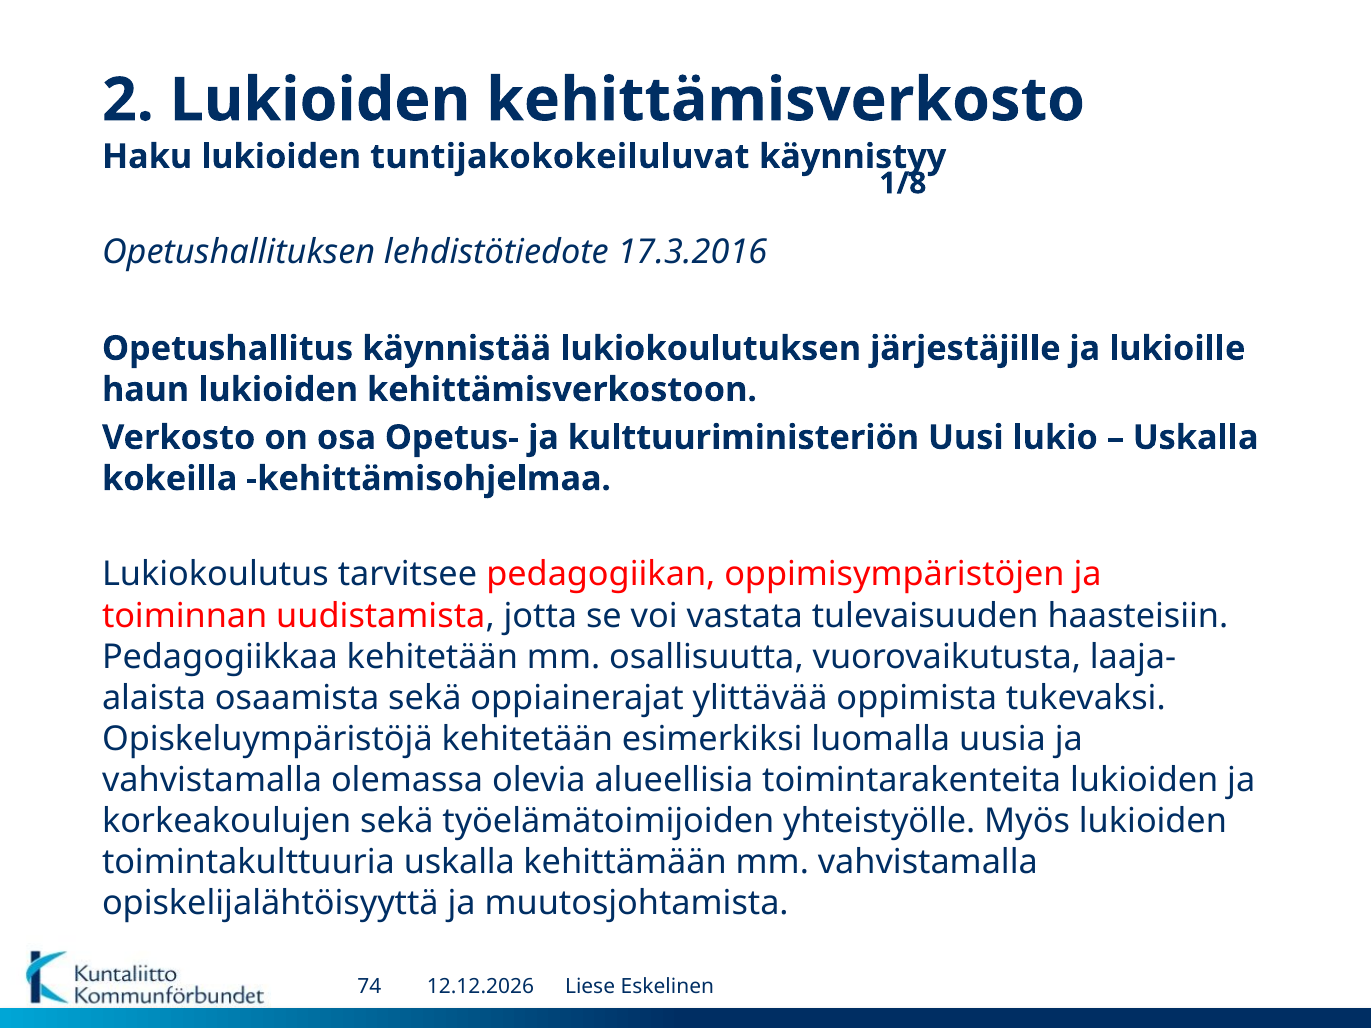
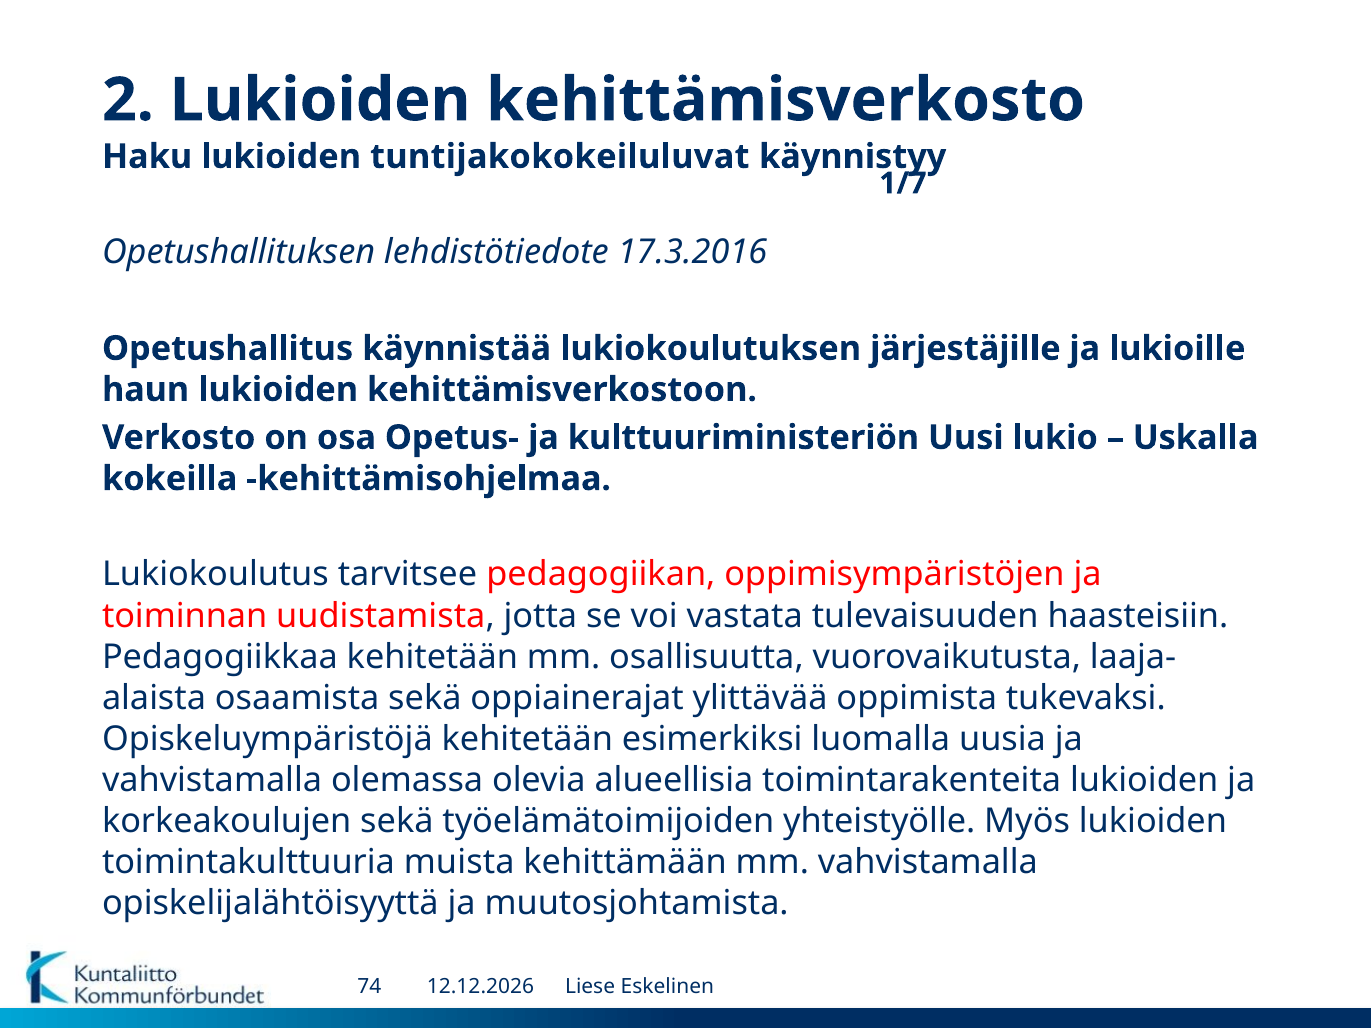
1/8: 1/8 -> 1/7 (903, 183)
toimintakulttuuria uskalla: uskalla -> muista (459, 863)
